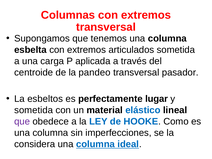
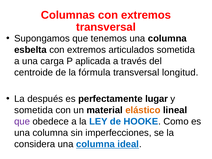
pandeo: pandeo -> fórmula (95, 72)
pasador: pasador -> longitud (180, 72)
esbeltos: esbeltos -> después (45, 99)
elástico colour: blue -> orange (143, 110)
